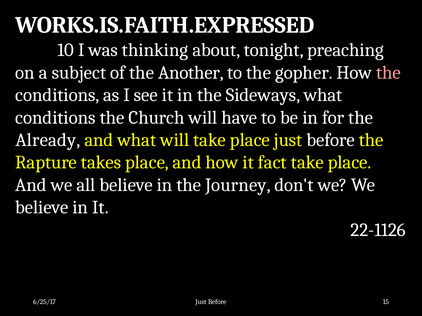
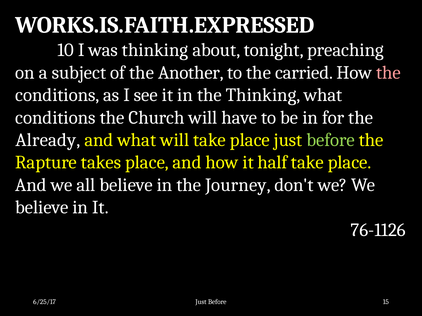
gopher: gopher -> carried (304, 73)
the Sideways: Sideways -> Thinking (263, 95)
before colour: white -> light green (331, 140)
fact: fact -> half (272, 163)
22-1126: 22-1126 -> 76-1126 (378, 230)
